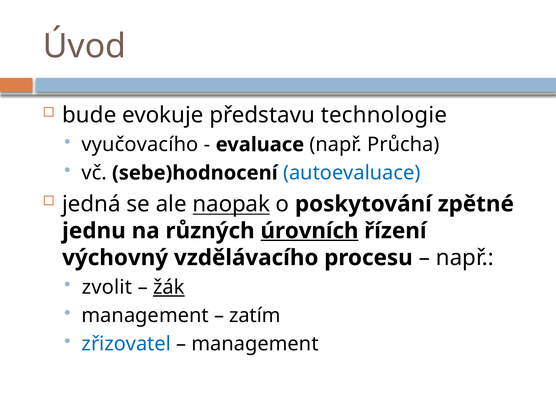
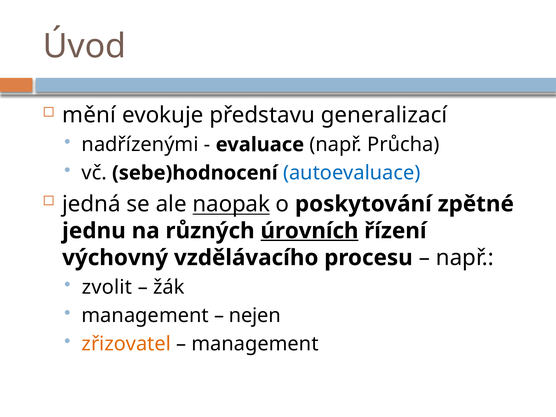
bude: bude -> mění (89, 115)
technologie: technologie -> generalizací (384, 115)
vyučovacího: vyučovacího -> nadřízenými (140, 145)
žák underline: present -> none (169, 287)
zatím: zatím -> nejen (255, 316)
zřizovatel colour: blue -> orange (126, 344)
